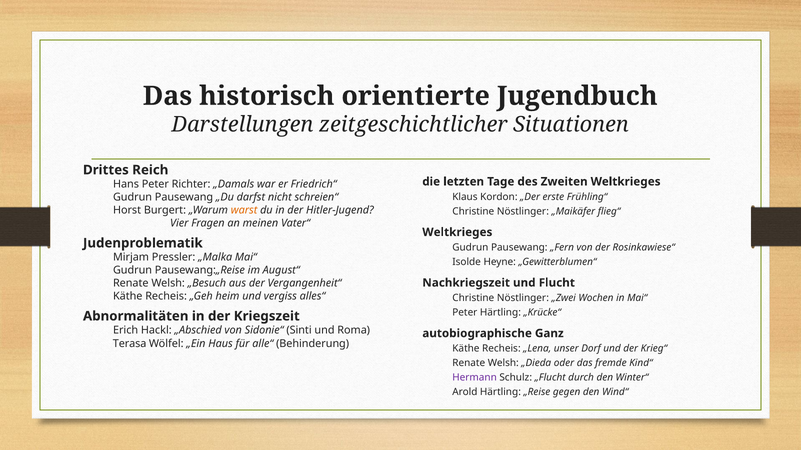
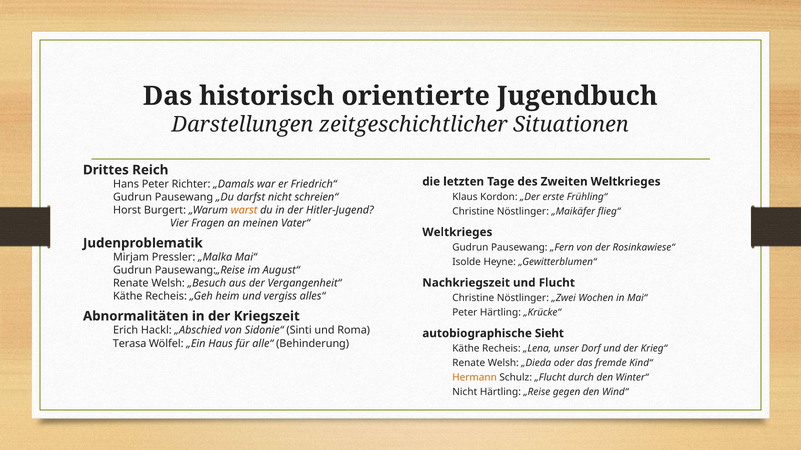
Ganz: Ganz -> Sieht (549, 334)
Hermann colour: purple -> orange (475, 378)
Arold: Arold -> Nicht (465, 392)
